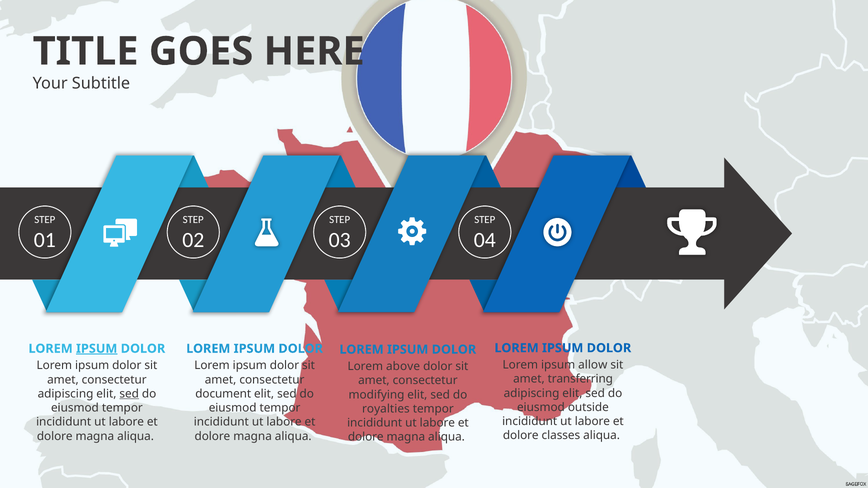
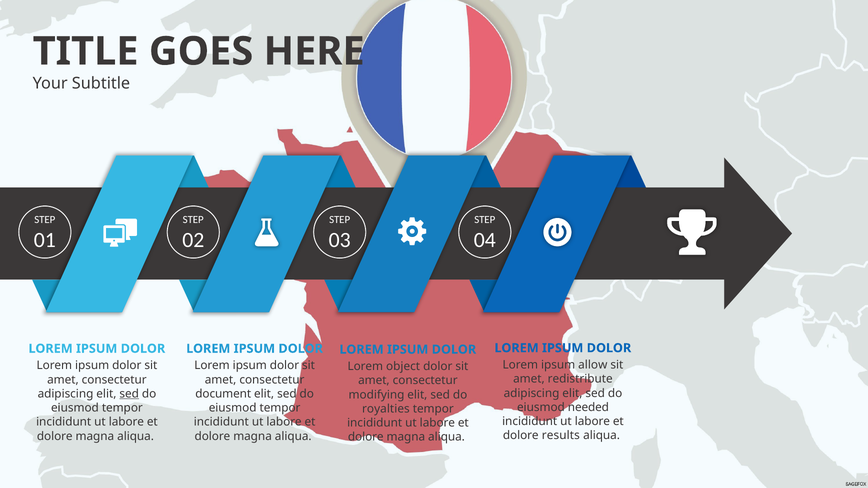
IPSUM underline: present -> none (97, 349)
above: above -> object (403, 367)
transferring: transferring -> redistribute (580, 379)
outside: outside -> needed (588, 408)
classes: classes -> results (561, 436)
